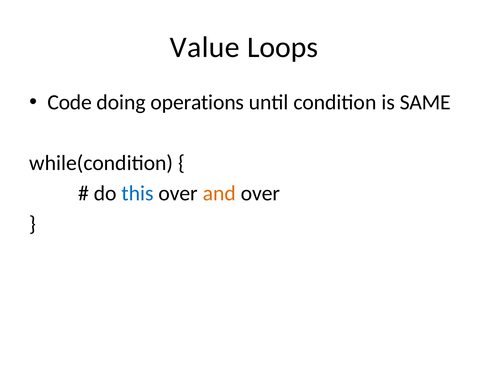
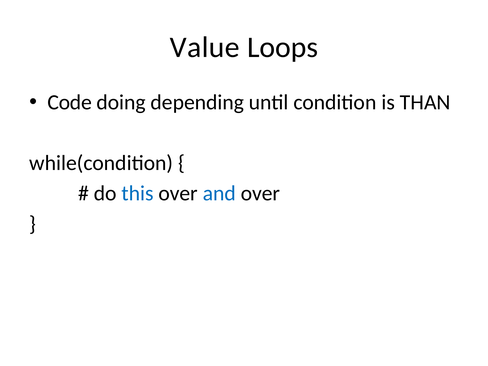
operations: operations -> depending (197, 102)
SAME: SAME -> THAN (425, 102)
and colour: orange -> blue (219, 193)
